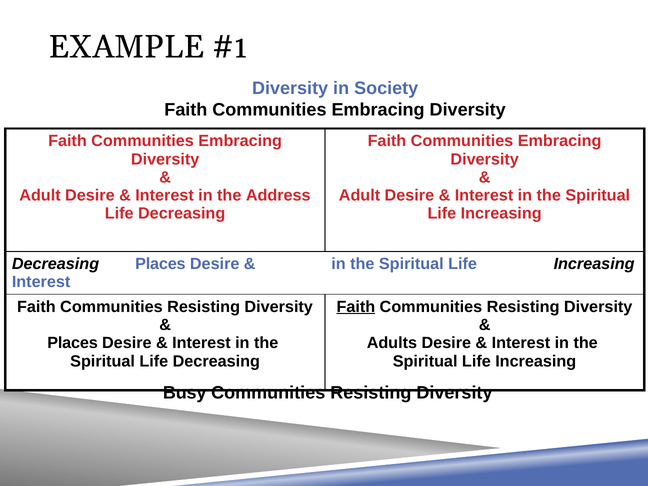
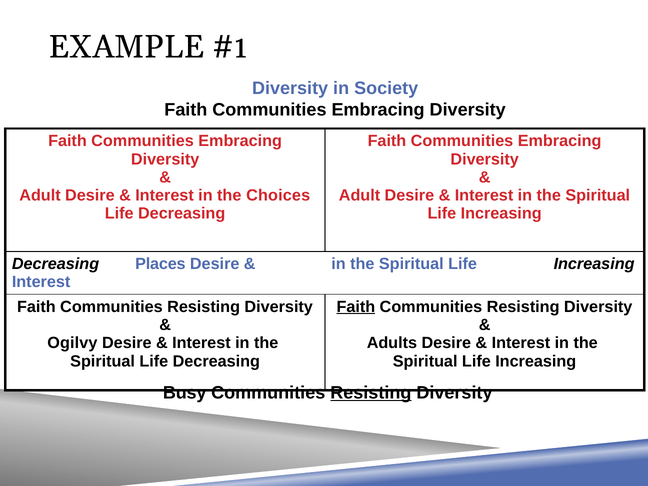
Address: Address -> Choices (278, 195)
Places: Places -> Ogilvy (72, 343)
Resisting underline: none -> present (371, 393)
